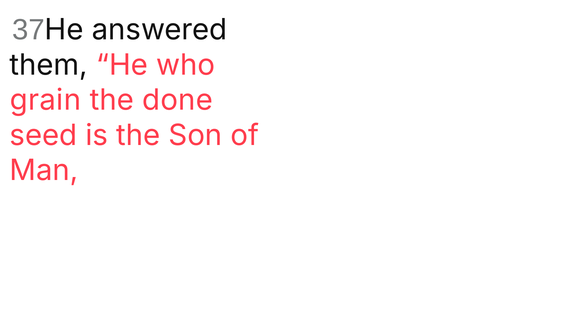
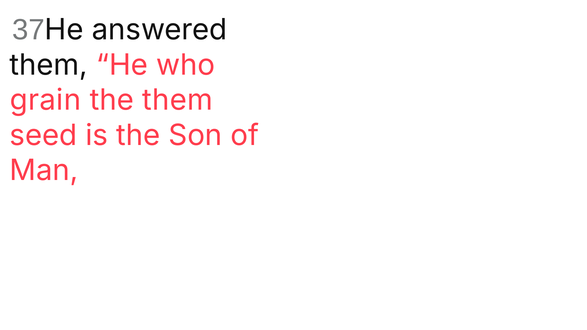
the done: done -> them (178, 100)
